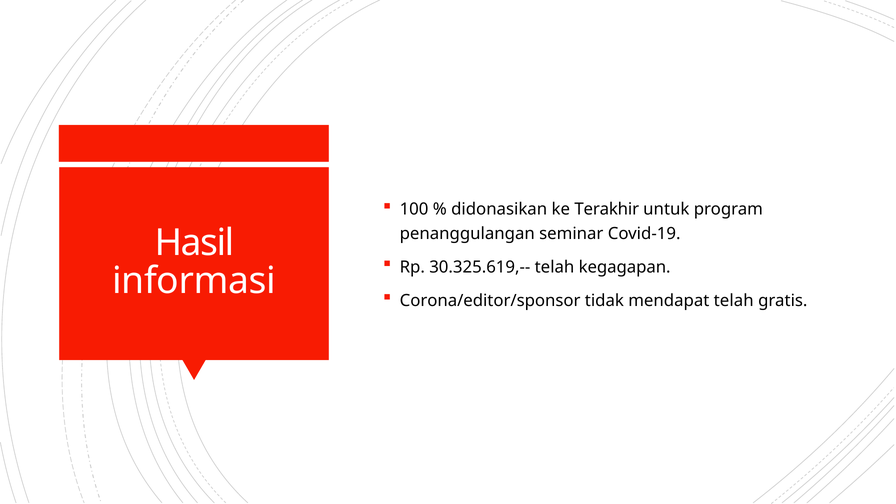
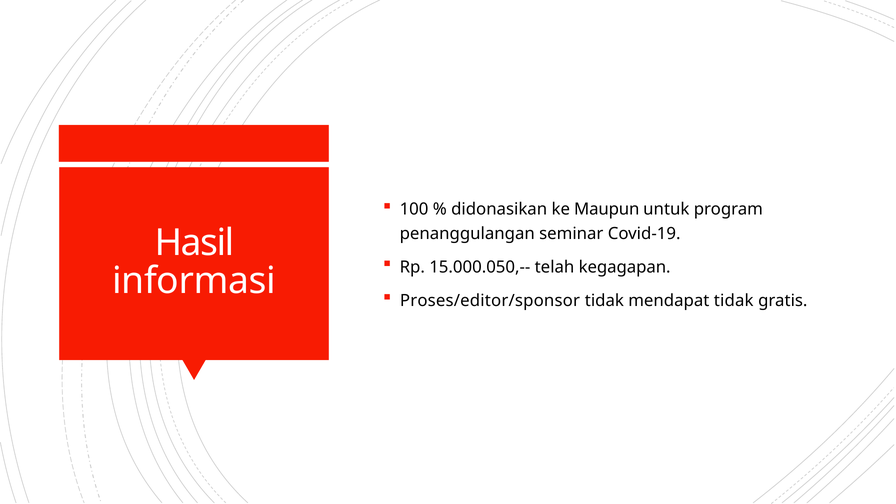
Terakhir: Terakhir -> Maupun (607, 209)
30.325.619,--: 30.325.619,-- -> 15.000.050,-- (480, 267)
Corona/editor/sponsor: Corona/editor/sponsor -> Proses/editor/sponsor (490, 301)
mendapat telah: telah -> tidak (734, 301)
